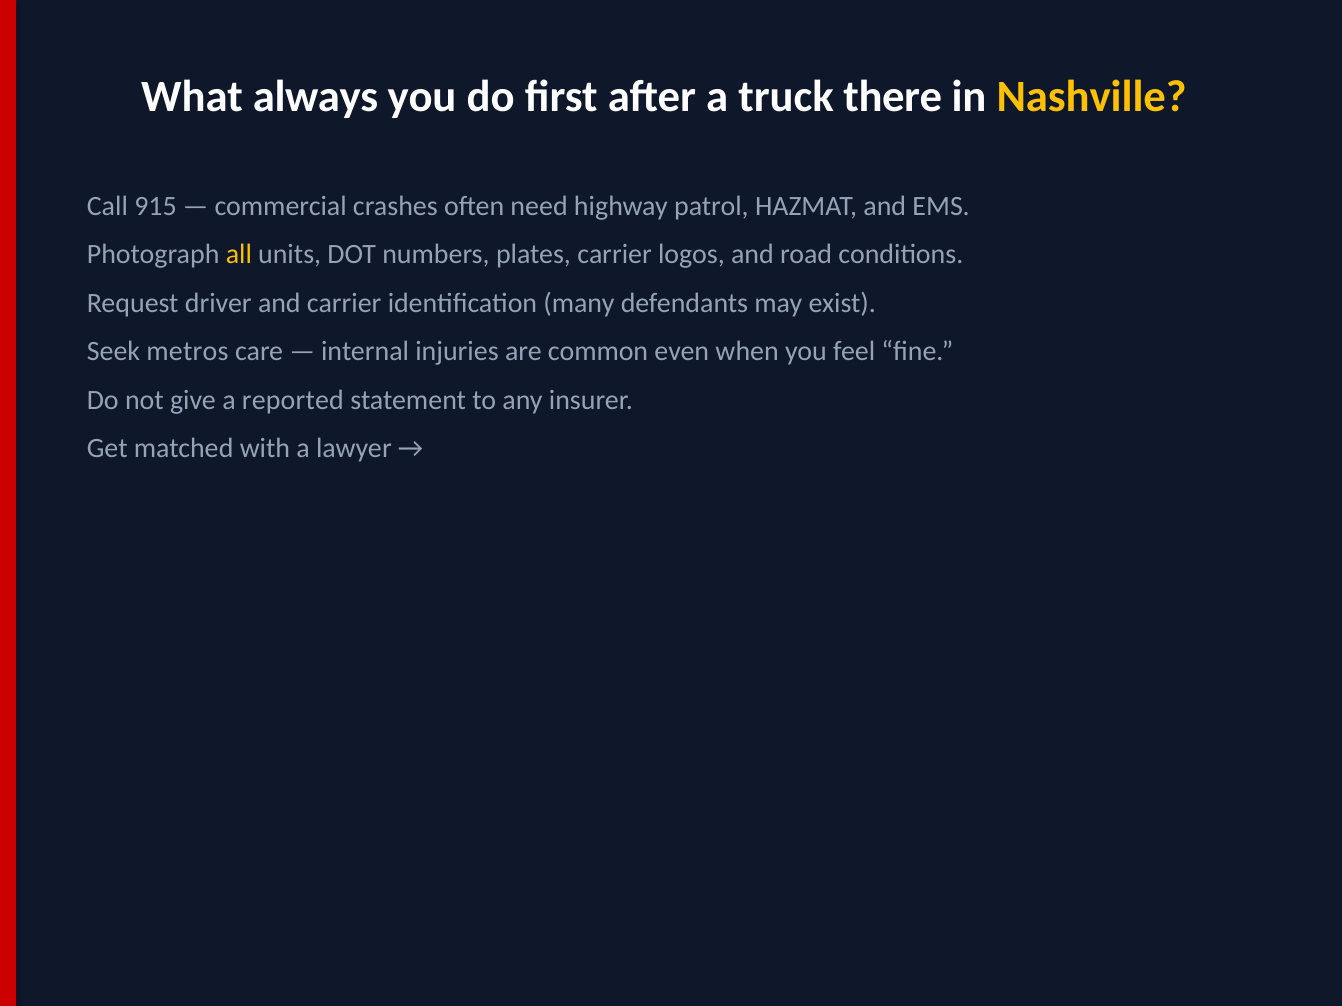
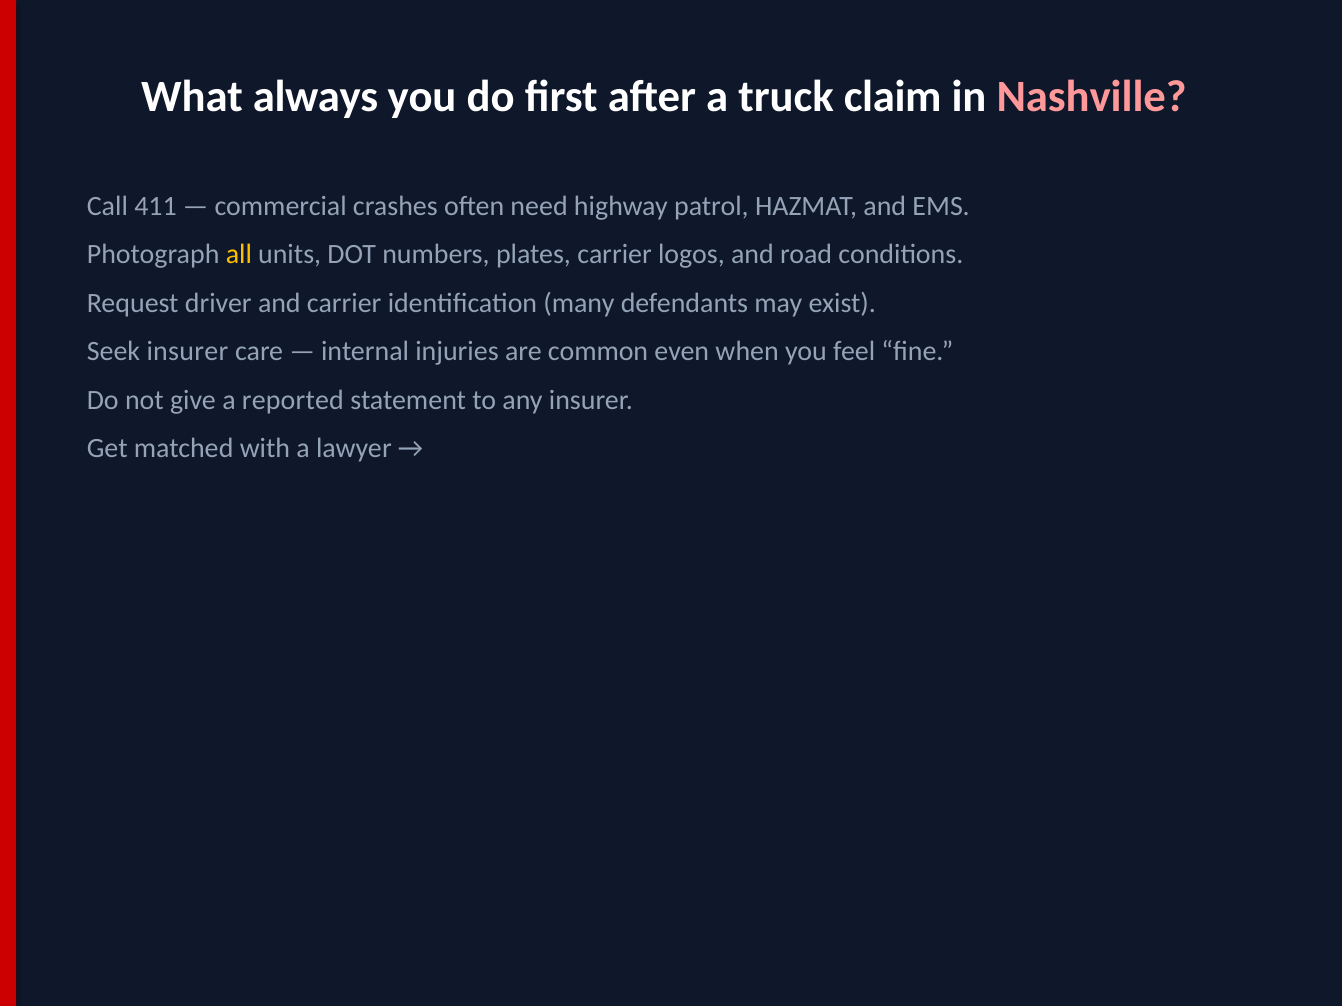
there: there -> claim (893, 97)
Nashville colour: yellow -> pink (1092, 97)
915: 915 -> 411 (155, 206)
Seek metros: metros -> insurer (187, 352)
